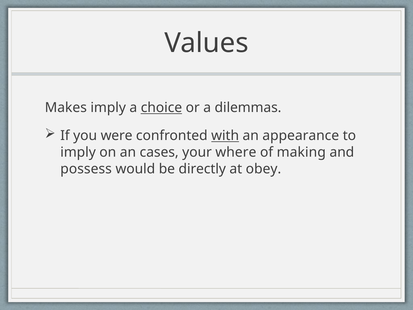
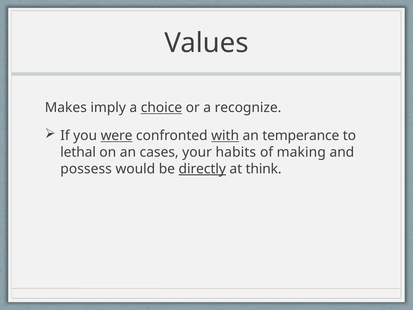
dilemmas: dilemmas -> recognize (248, 108)
were underline: none -> present (117, 136)
appearance: appearance -> temperance (301, 136)
imply: imply -> lethal (78, 152)
where: where -> habits (236, 152)
directly underline: none -> present (202, 169)
obey: obey -> think (264, 169)
